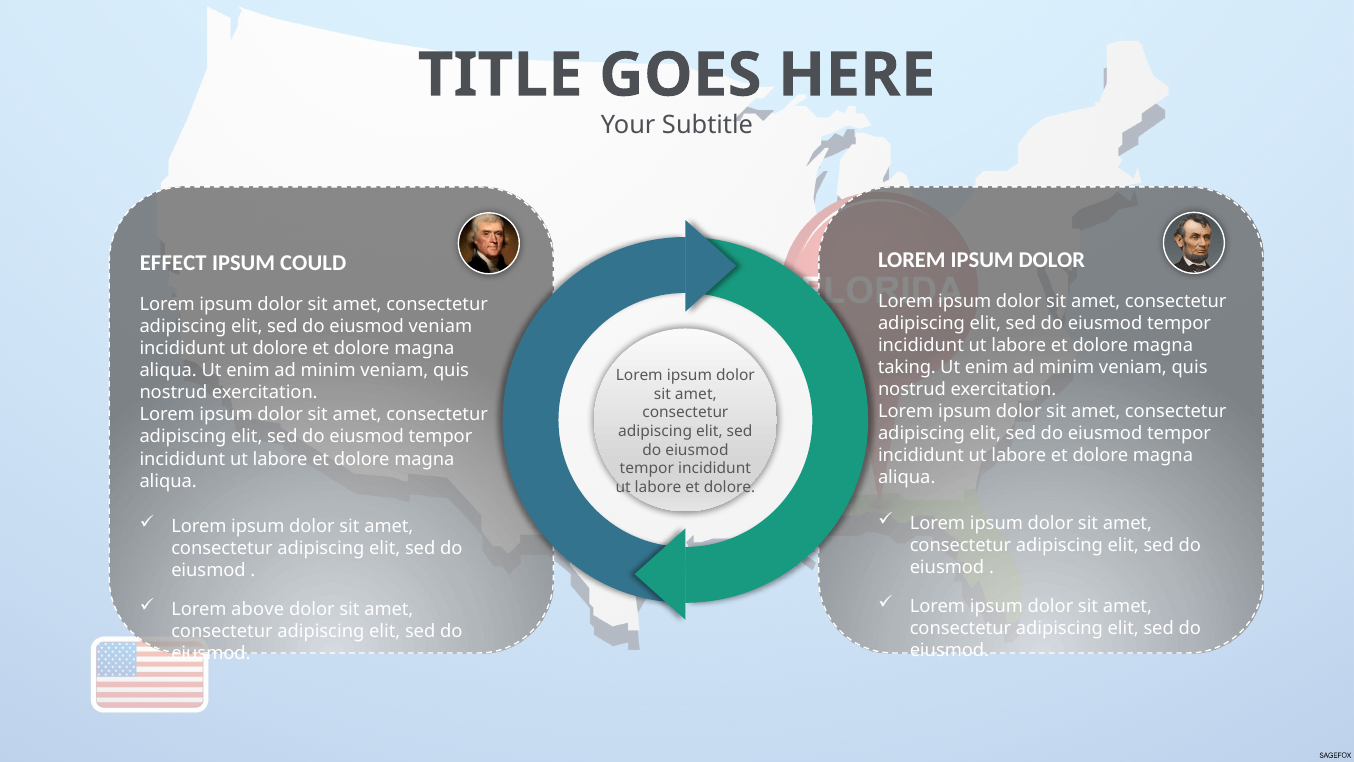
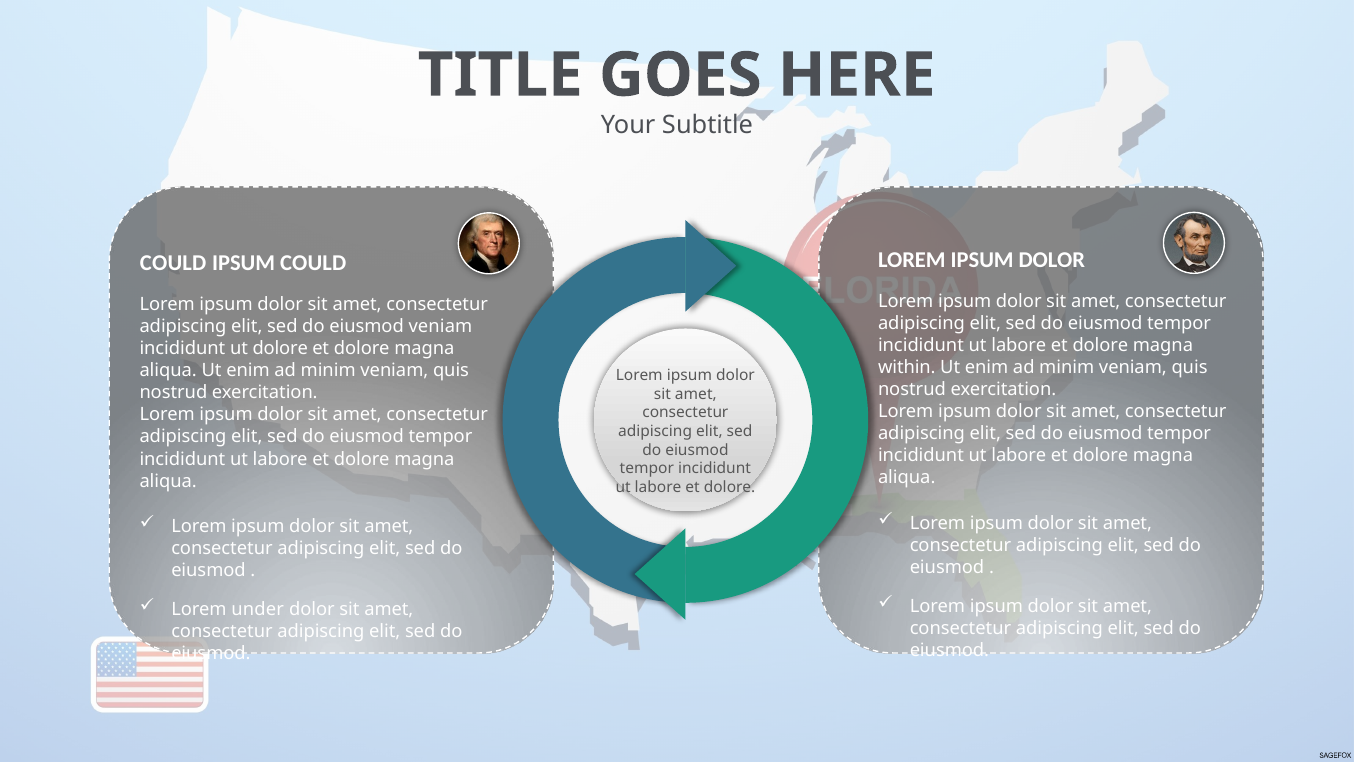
EFFECT: EFFECT -> COULD (173, 263)
taking: taking -> within (907, 367)
above: above -> under (258, 610)
